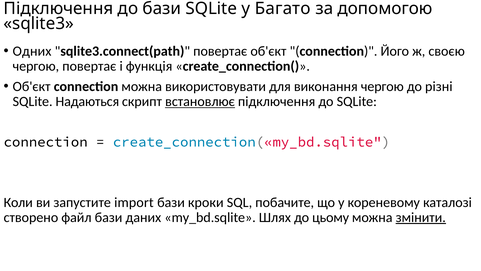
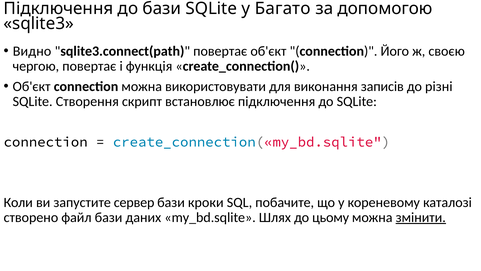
Одних: Одних -> Видно (32, 51)
виконання чергою: чергою -> записів (382, 86)
Надаються: Надаються -> Створення (87, 101)
встановлює underline: present -> none (200, 101)
import: import -> сервер (134, 202)
